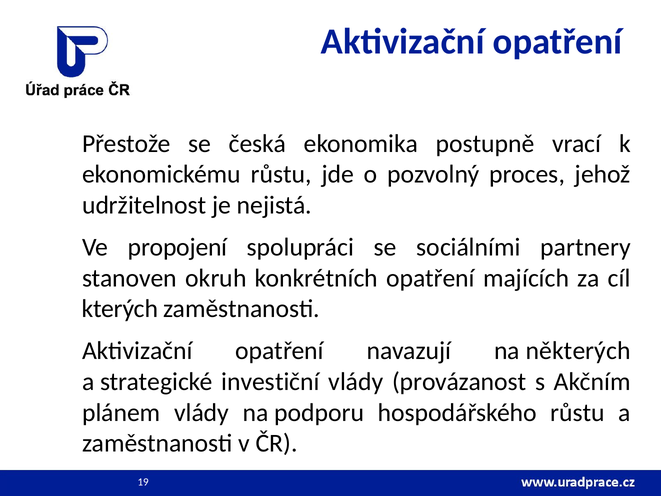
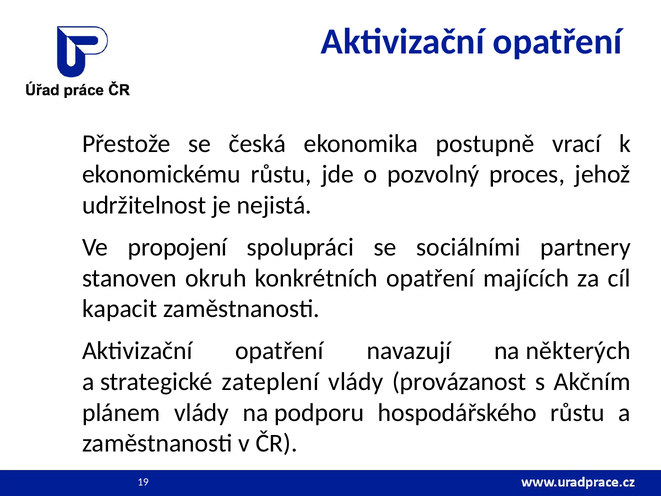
kterých: kterých -> kapacit (120, 309)
investiční: investiční -> zateplení (270, 382)
